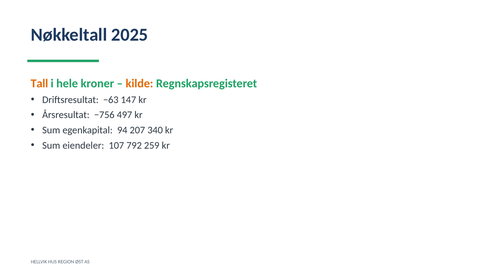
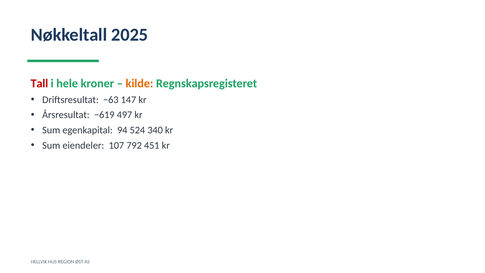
Tall colour: orange -> red (39, 83)
−756: −756 -> −619 (104, 115)
207: 207 -> 524 (137, 130)
259: 259 -> 451 (152, 145)
